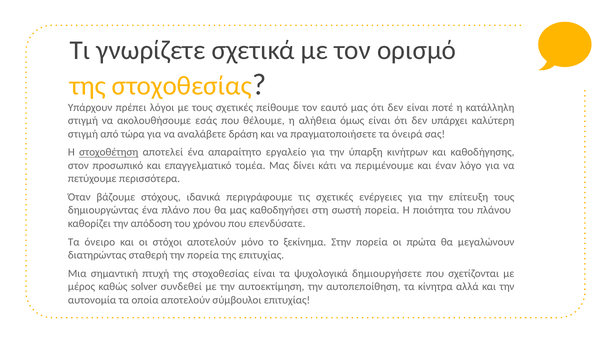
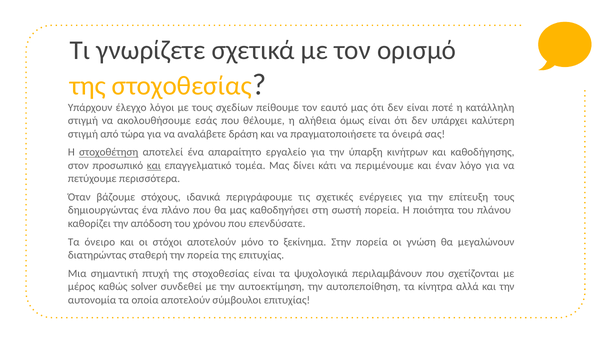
πρέπει: πρέπει -> έλεγχο (131, 108)
τους σχετικές: σχετικές -> σχεδίων (234, 108)
και underline: none -> present (154, 166)
πρώτα: πρώτα -> γνώση (421, 242)
δημιουργήσετε: δημιουργήσετε -> περιλαμβάνουν (387, 274)
